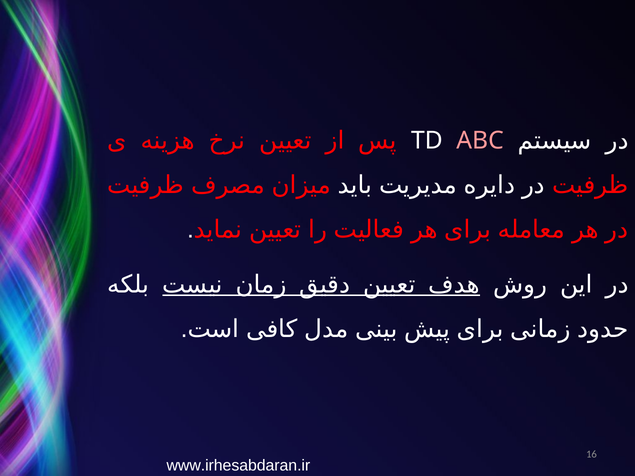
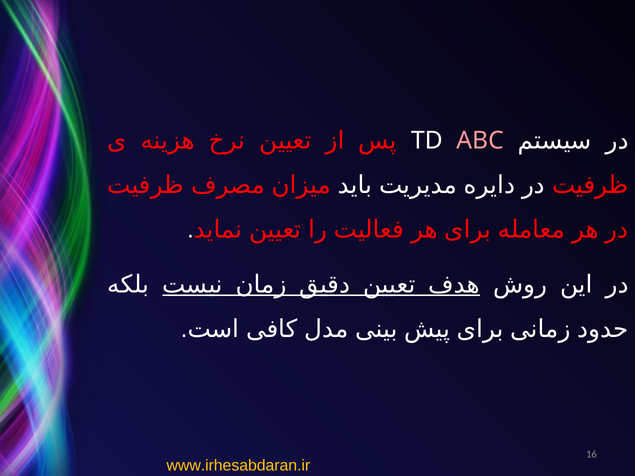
www.irhesabdaran.ir colour: white -> yellow (238, 466)
